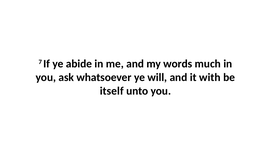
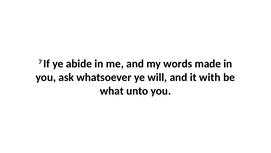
much: much -> made (208, 63)
itself: itself -> what (112, 91)
